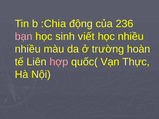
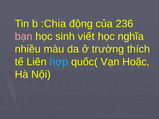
học nhiều: nhiều -> nghĩa (131, 36)
hoàn: hoàn -> thích (139, 49)
hợp colour: pink -> light blue (59, 62)
Thực: Thực -> Hoặc (136, 62)
